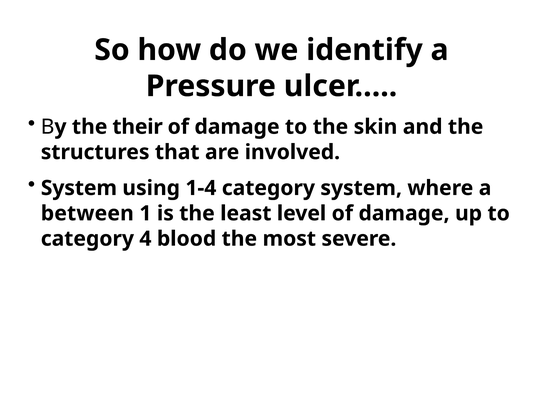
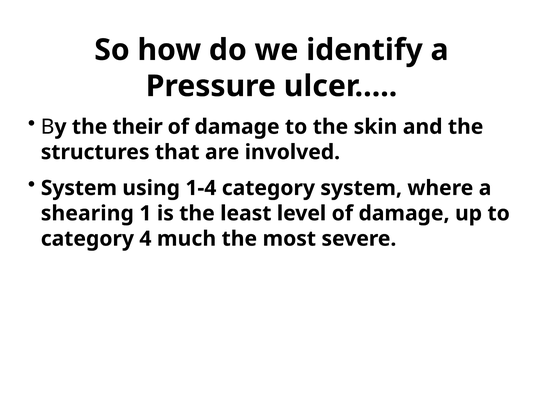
between: between -> shearing (87, 214)
blood: blood -> much (187, 239)
